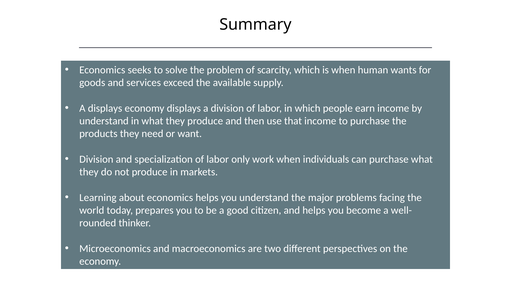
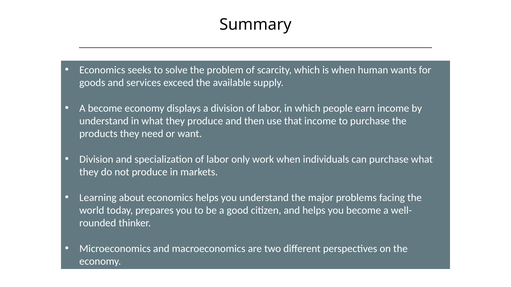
A displays: displays -> become (105, 108)
